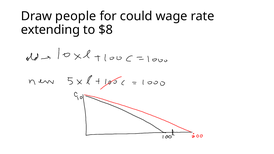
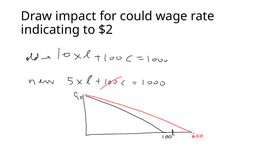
people: people -> impact (76, 16)
extending: extending -> indicating (50, 30)
$8: $8 -> $2 (106, 30)
